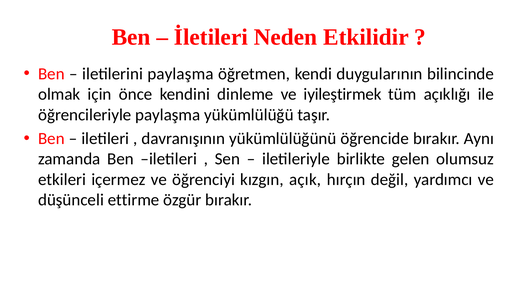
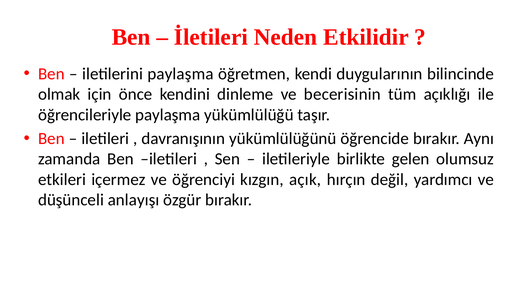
iyileştirmek: iyileştirmek -> becerisinin (342, 94)
ettirme: ettirme -> anlayışı (134, 200)
